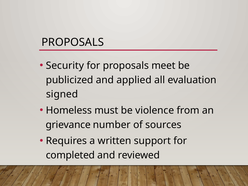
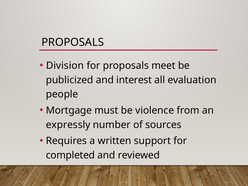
Security: Security -> Division (65, 66)
applied: applied -> interest (134, 80)
signed: signed -> people (62, 94)
Homeless: Homeless -> Mortgage (69, 110)
grievance: grievance -> expressly (68, 125)
